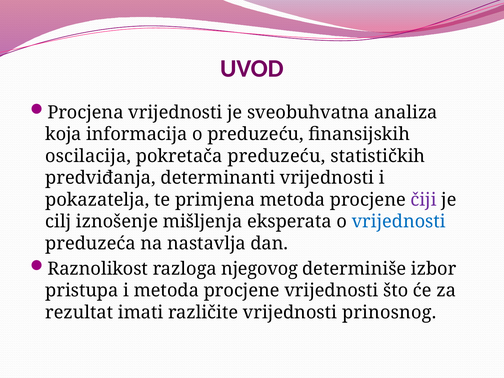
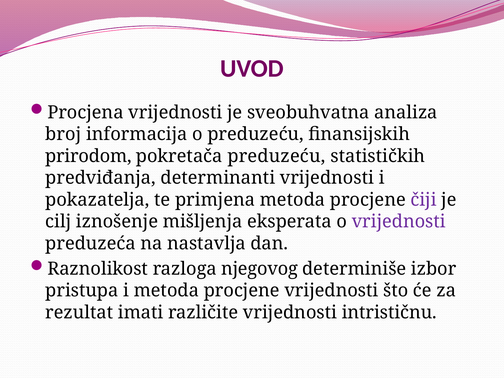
koja: koja -> broj (63, 134)
oscilacija: oscilacija -> prirodom (88, 156)
vrijednosti colour: blue -> purple (399, 222)
prinosnog: prinosnog -> intrističnu (389, 312)
